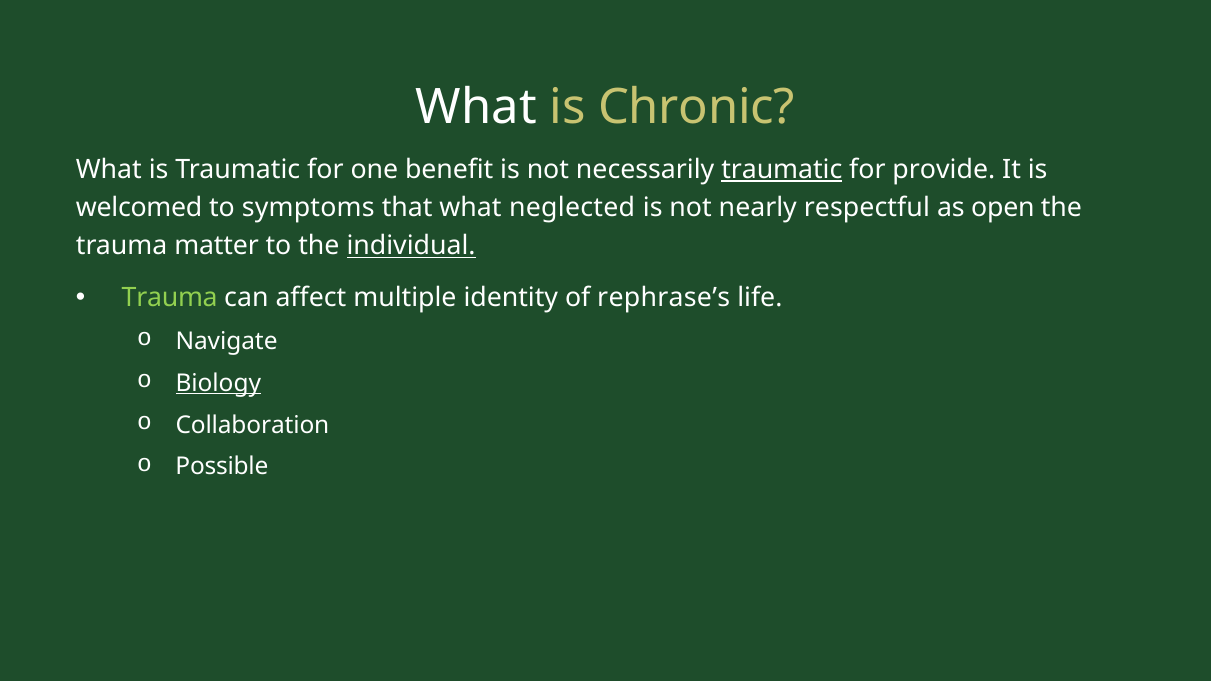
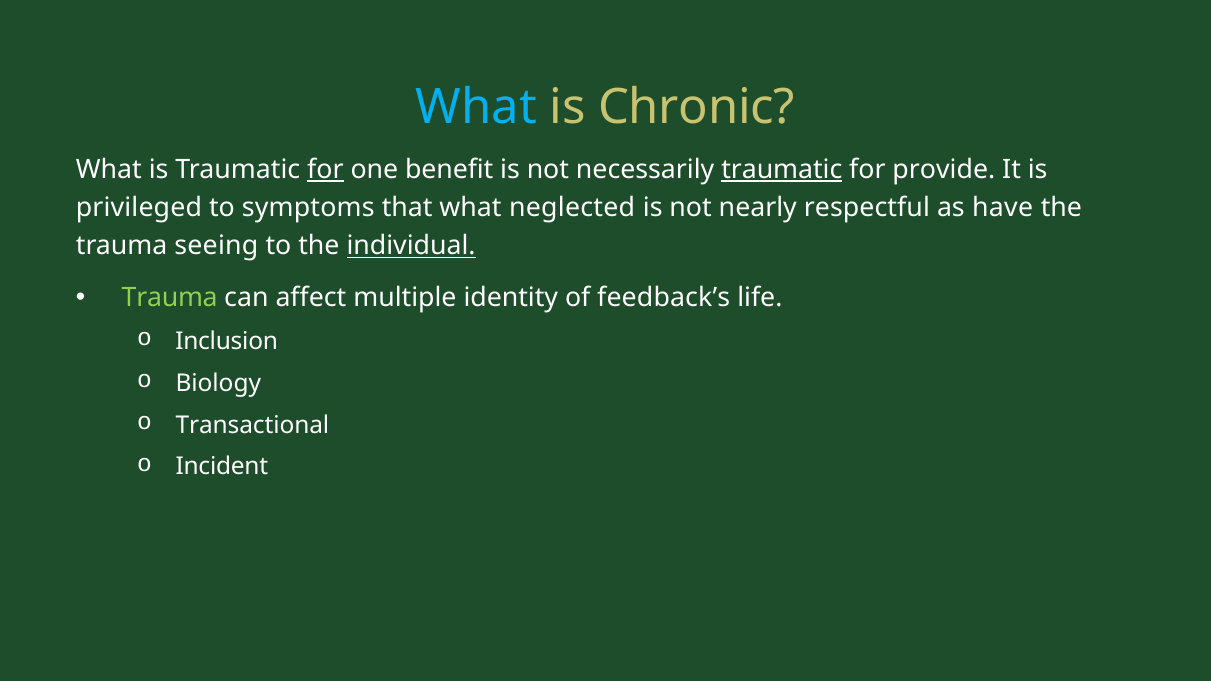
What colour: white -> light blue (476, 107)
for underline: none -> present (325, 169)
welcomed: welcomed -> privileged (139, 208)
open: open -> have (1003, 208)
matter: matter -> seeing (216, 246)
rephrase’s: rephrase’s -> feedback’s (664, 298)
Navigate: Navigate -> Inclusion (227, 341)
Biology underline: present -> none (218, 383)
Collaboration: Collaboration -> Transactional (252, 425)
Possible: Possible -> Incident (222, 467)
